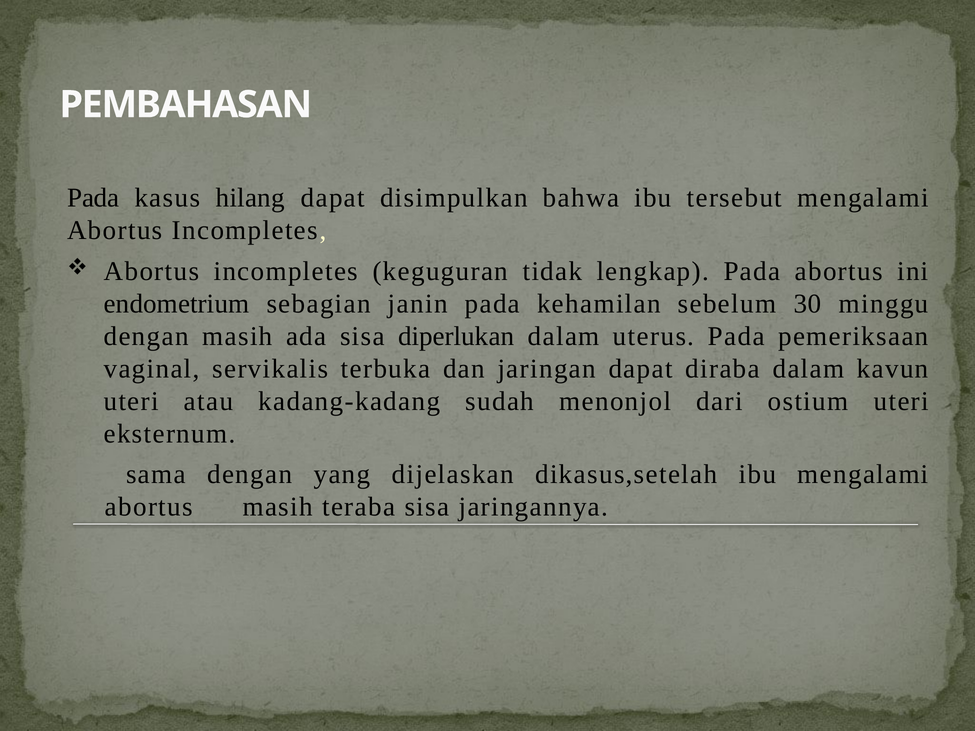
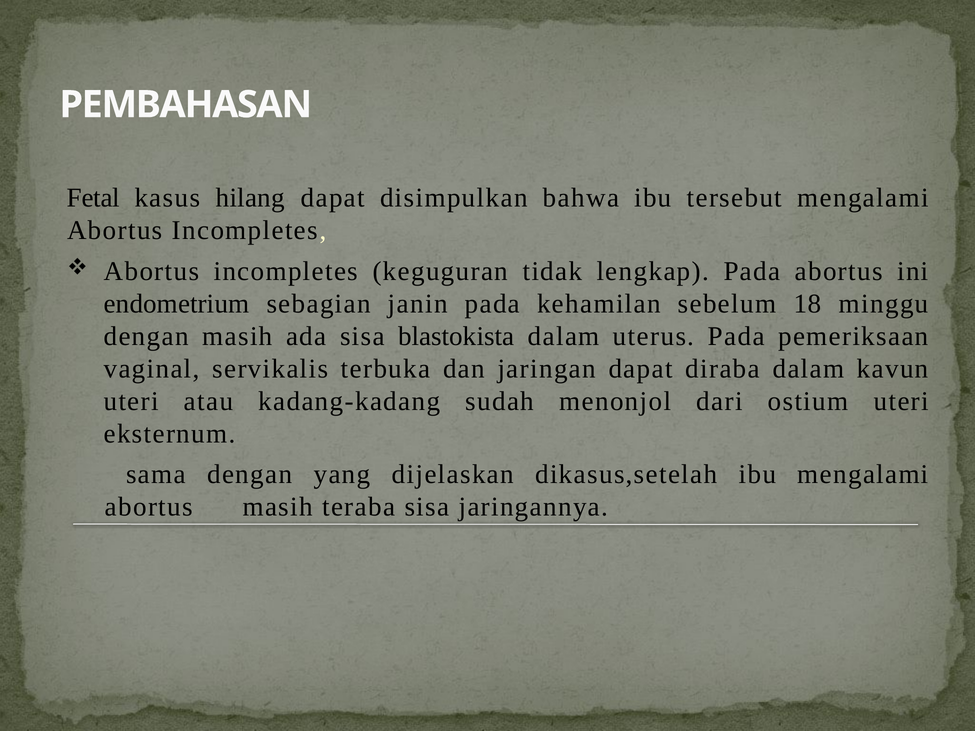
Pada: Pada -> Fetal (93, 198)
30: 30 -> 18 (807, 304)
diperlukan: diperlukan -> blastokista (456, 336)
